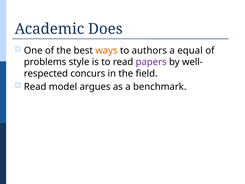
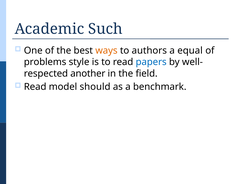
Does: Does -> Such (105, 29)
papers colour: purple -> blue (151, 62)
concurs: concurs -> another (88, 73)
argues: argues -> should (95, 87)
